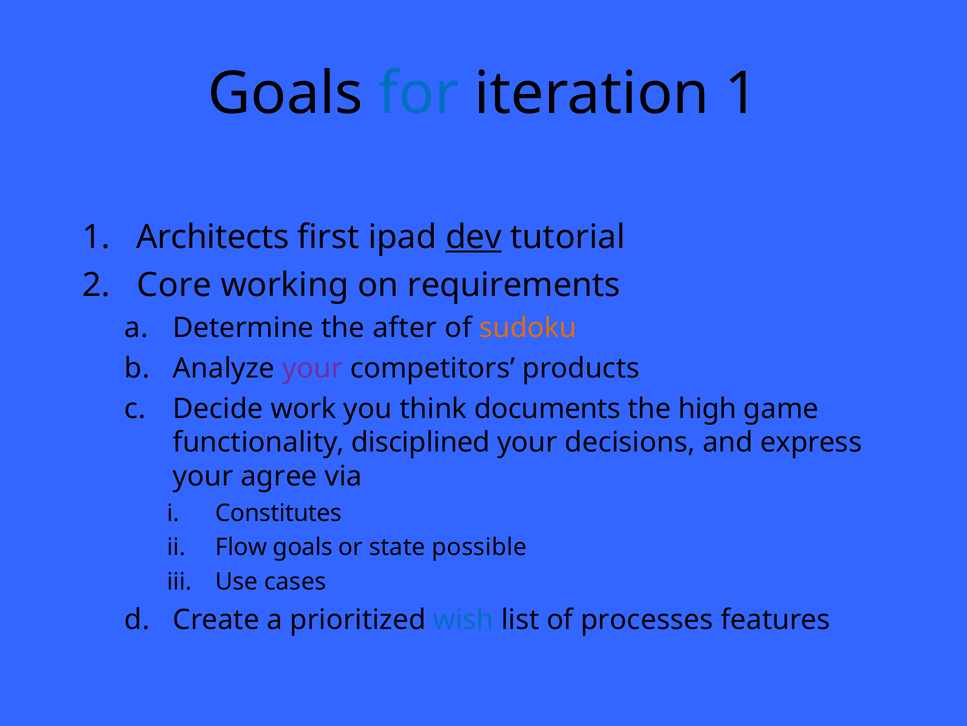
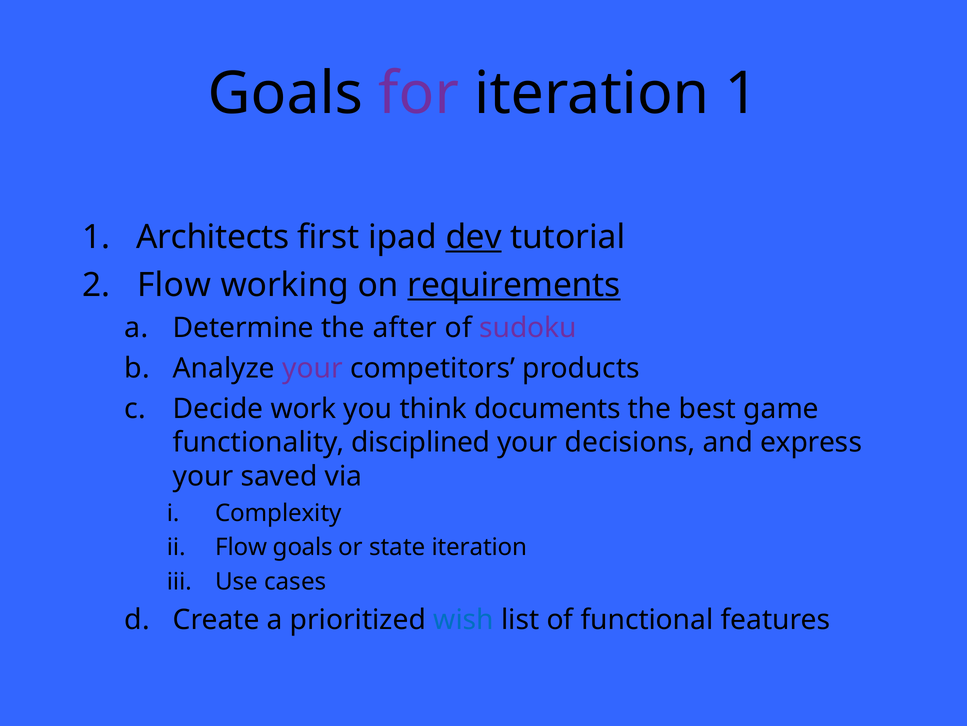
for colour: blue -> purple (419, 94)
Core: Core -> Flow (174, 285)
requirements underline: none -> present (514, 285)
sudoku colour: orange -> purple (528, 328)
high: high -> best (707, 408)
agree: agree -> saved (279, 476)
Constitutes: Constitutes -> Complexity (278, 513)
state possible: possible -> iteration (479, 547)
processes: processes -> functional (647, 619)
